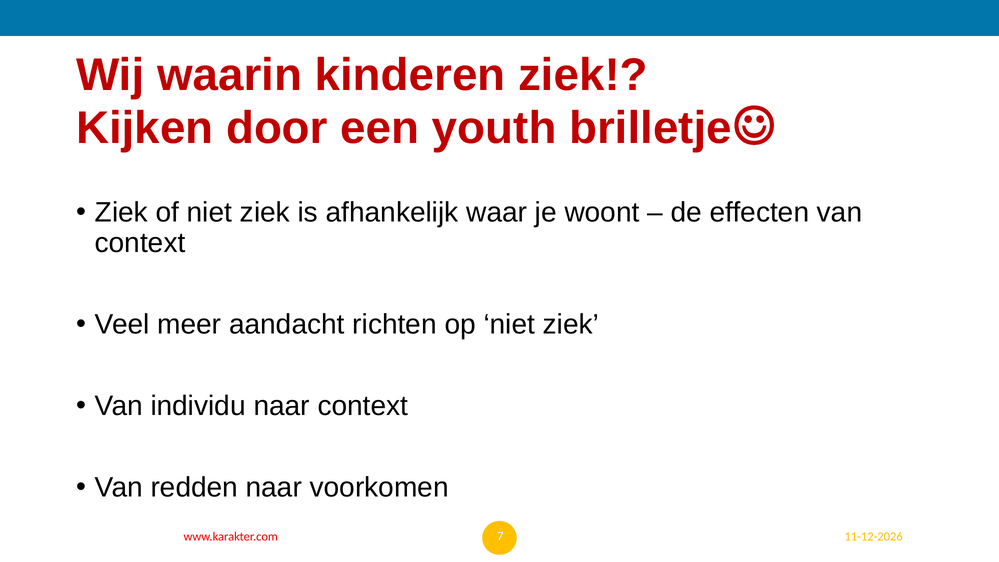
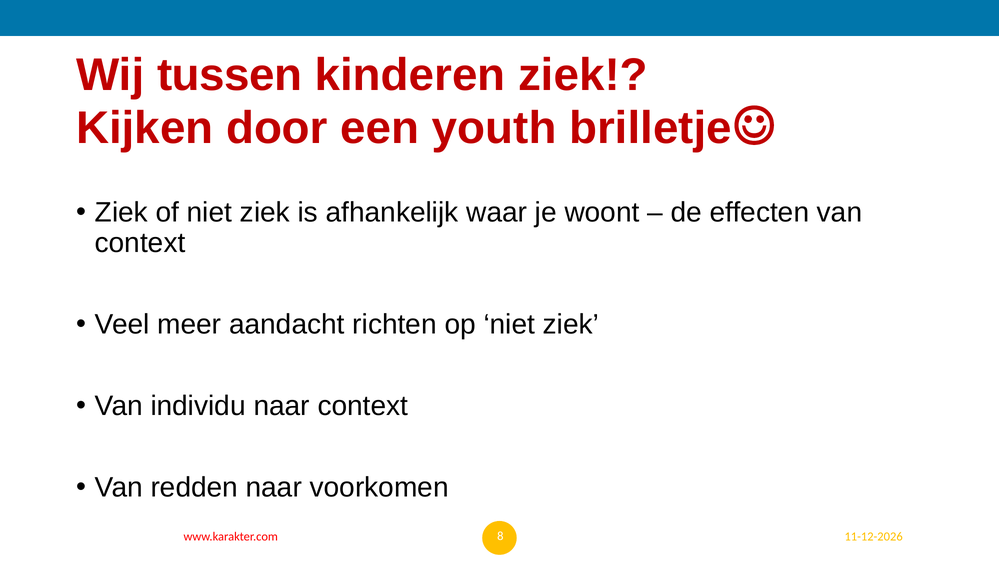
waarin: waarin -> tussen (230, 75)
7: 7 -> 8 (500, 536)
